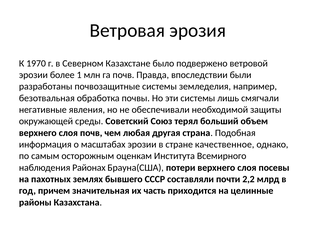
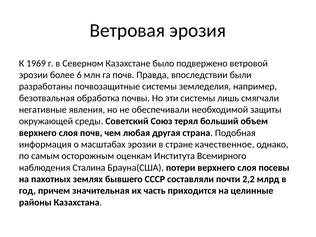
1970: 1970 -> 1969 (36, 63)
1: 1 -> 6 (79, 75)
Районах: Районах -> Сталина (89, 168)
